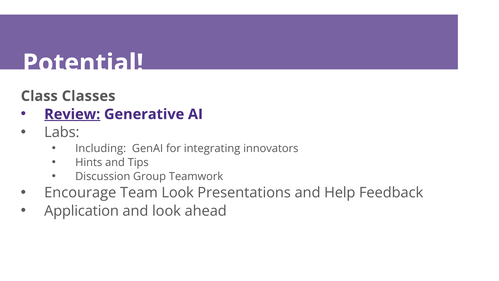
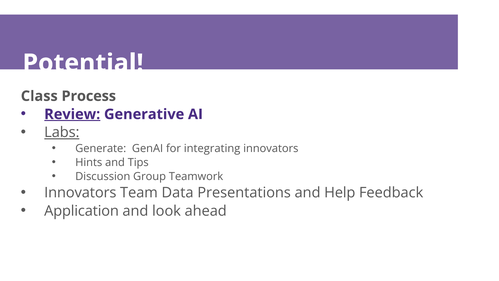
Classes: Classes -> Process (89, 96)
Labs underline: none -> present (62, 132)
Including: Including -> Generate (101, 148)
Encourage: Encourage -> Innovators (80, 193)
Team Look: Look -> Data (178, 193)
